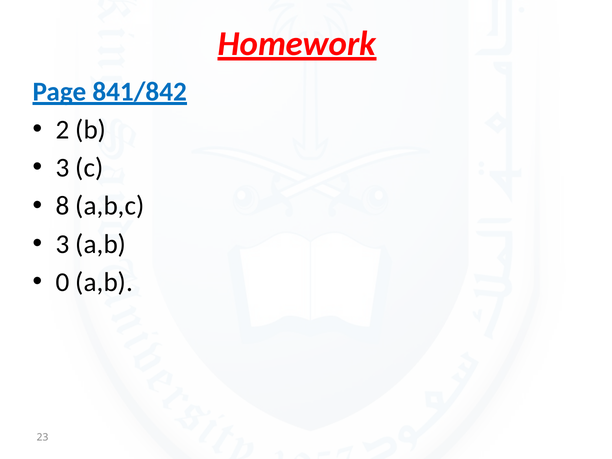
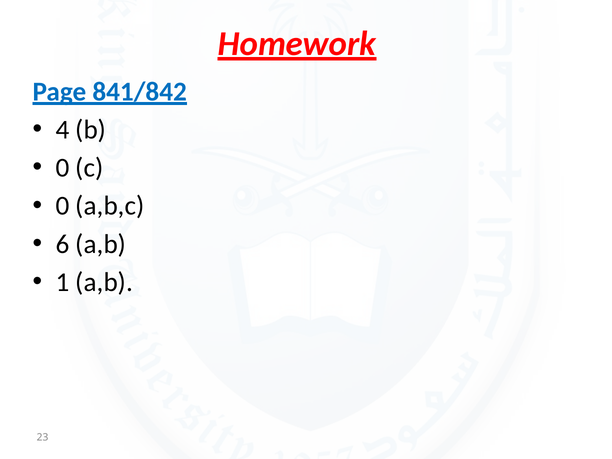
2: 2 -> 4 (62, 130)
3: 3 -> 0 (62, 168)
8: 8 -> 0 (62, 206)
3: 3 -> 6 (62, 244)
0: 0 -> 1 (62, 282)
